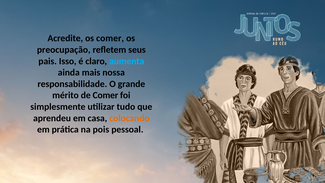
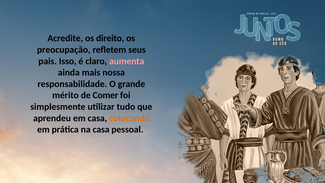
os comer: comer -> direito (110, 38)
aumenta colour: light blue -> pink (127, 61)
na pois: pois -> casa (101, 129)
